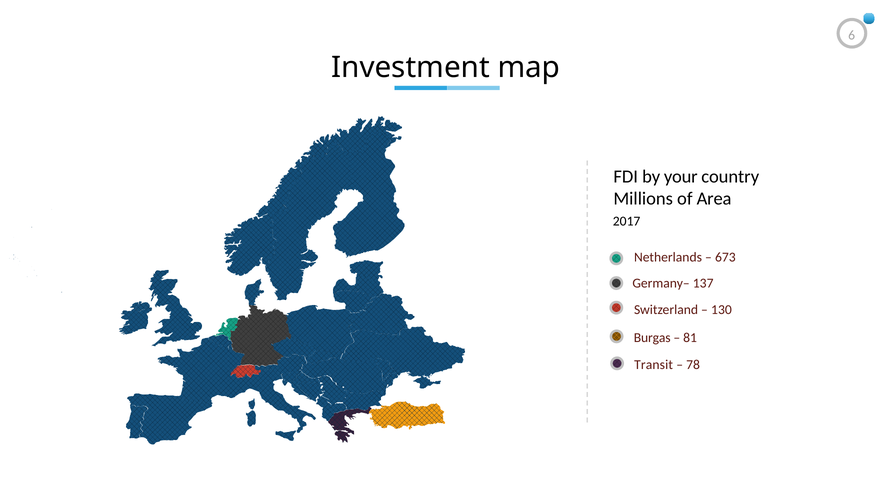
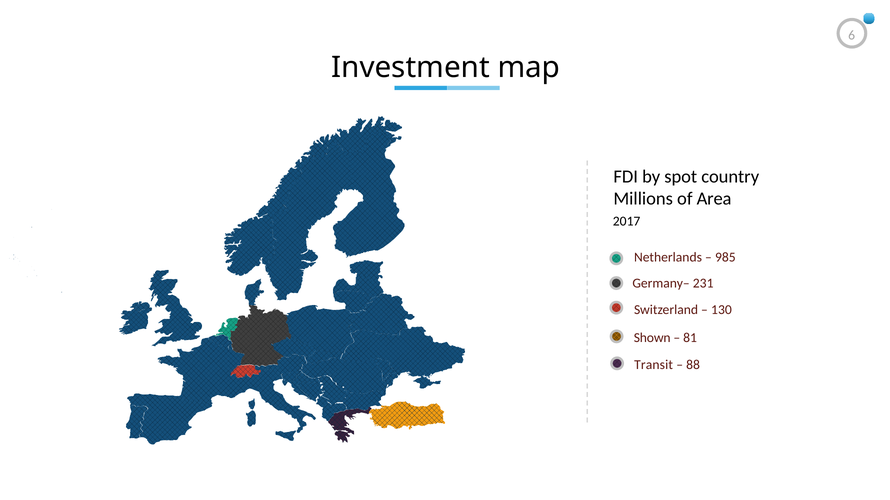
your: your -> spot (681, 177)
673: 673 -> 985 (725, 257)
137: 137 -> 231 (703, 284)
Burgas: Burgas -> Shown (652, 338)
78: 78 -> 88 (693, 365)
